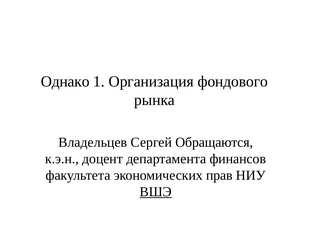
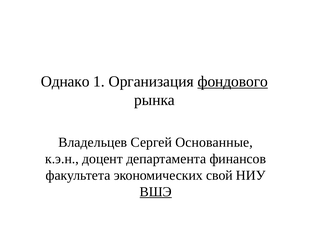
фондового underline: none -> present (233, 81)
Обращаются: Обращаются -> Основанные (214, 142)
прав: прав -> свой (219, 175)
